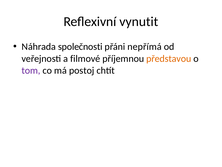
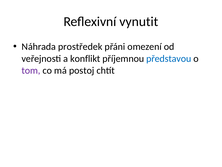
společnosti: společnosti -> prostředek (80, 47)
nepřímá: nepřímá -> omezení (145, 47)
filmové: filmové -> konflikt (85, 58)
představou colour: orange -> blue (169, 58)
